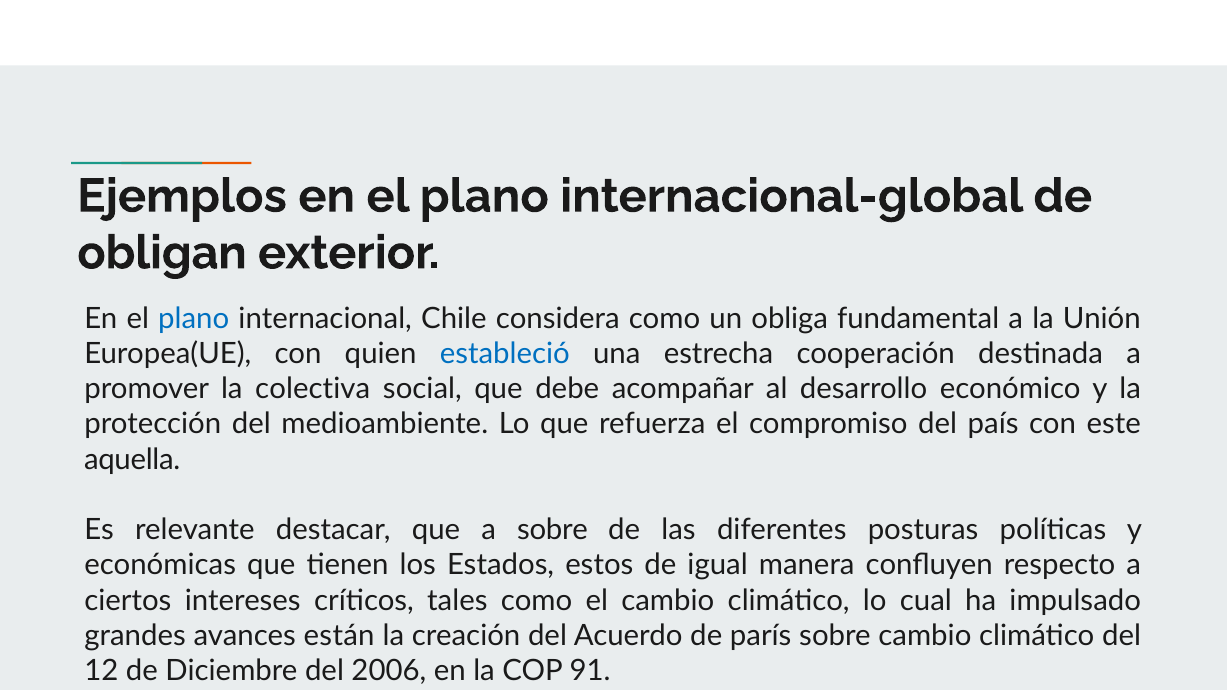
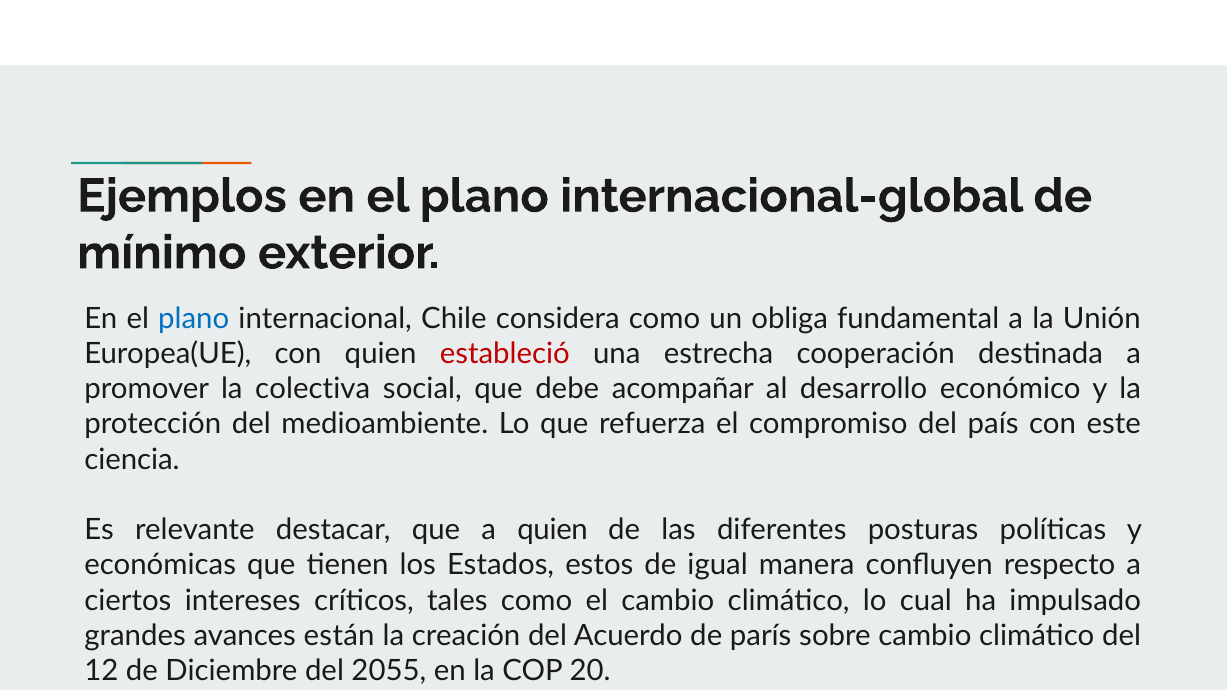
obligan: obligan -> mínimo (162, 253)
estableció colour: blue -> red (505, 354)
aquella: aquella -> ciencia (132, 460)
a sobre: sobre -> quien (553, 530)
2006: 2006 -> 2055 (389, 671)
91: 91 -> 20 (590, 671)
